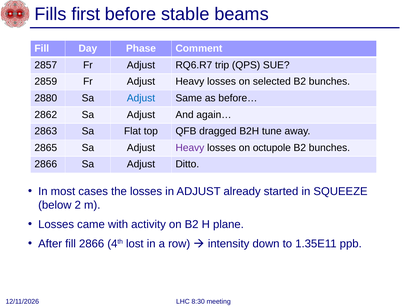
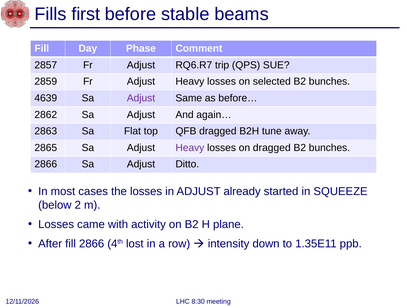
2880: 2880 -> 4639 (46, 98)
Adjust colour: blue -> purple (141, 98)
on octupole: octupole -> dragged (272, 147)
